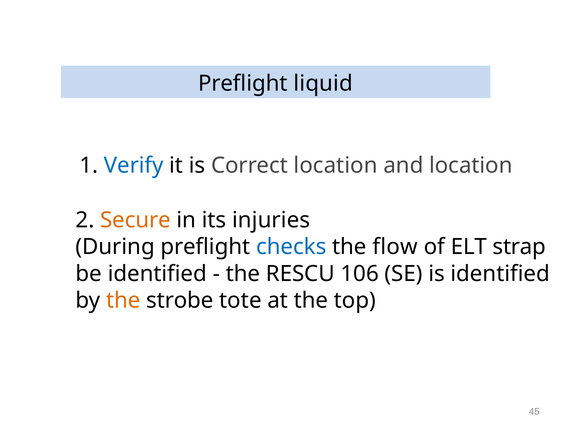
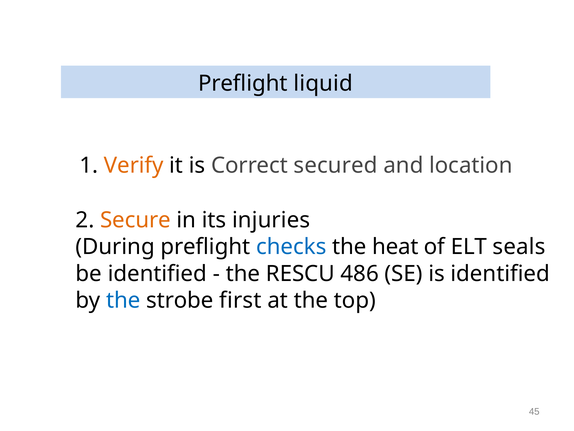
Verify colour: blue -> orange (134, 165)
Correct location: location -> secured (336, 165)
flow: flow -> heat (395, 247)
strap: strap -> seals (519, 247)
106: 106 -> 486 (360, 273)
the colour: orange -> blue (123, 300)
tote: tote -> first (240, 300)
